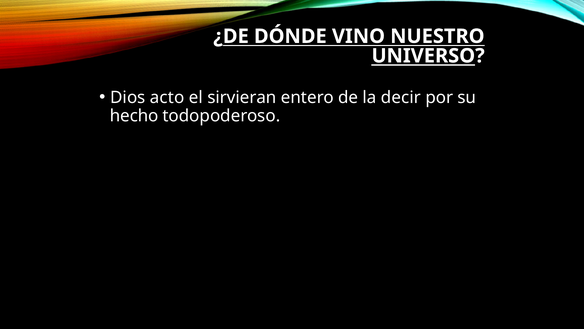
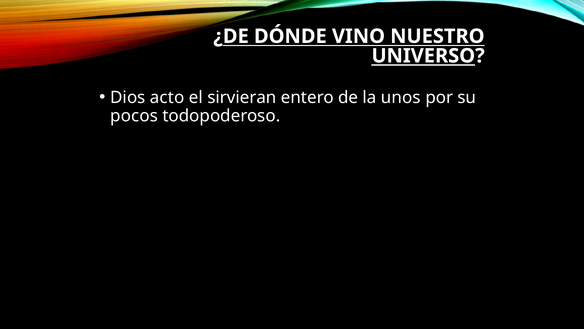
decir: decir -> unos (401, 97)
hecho: hecho -> pocos (134, 116)
